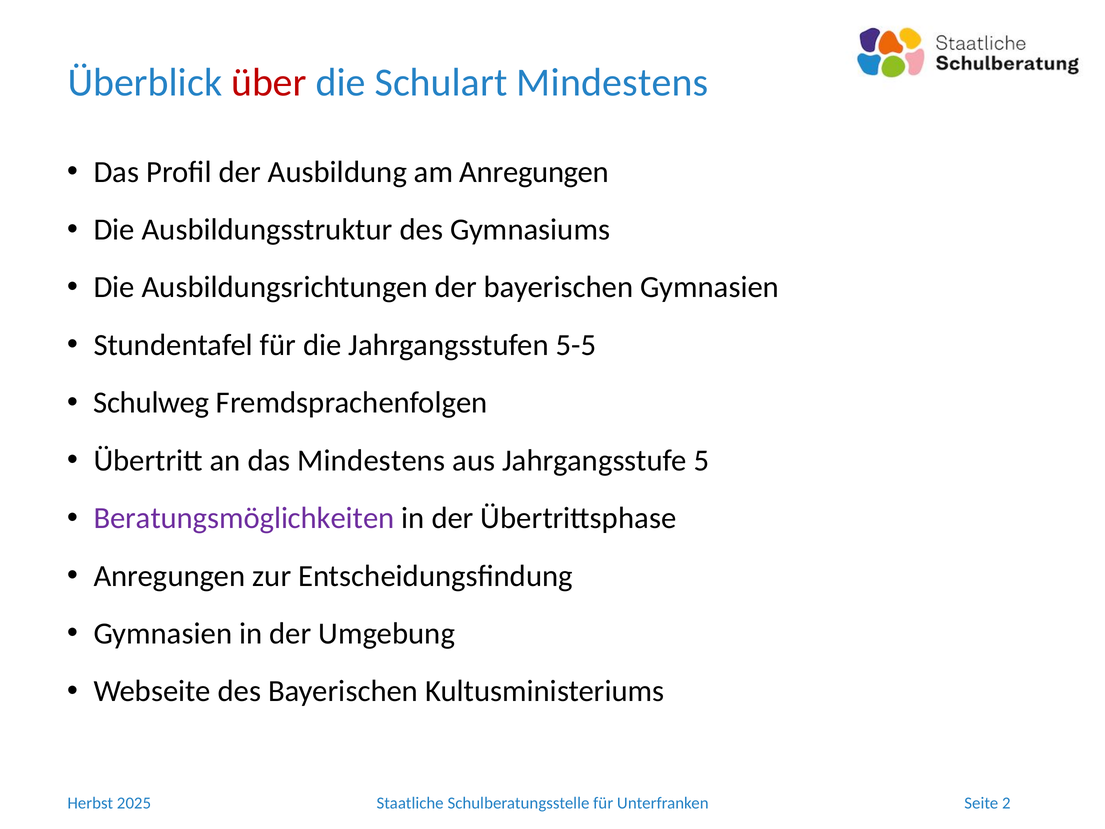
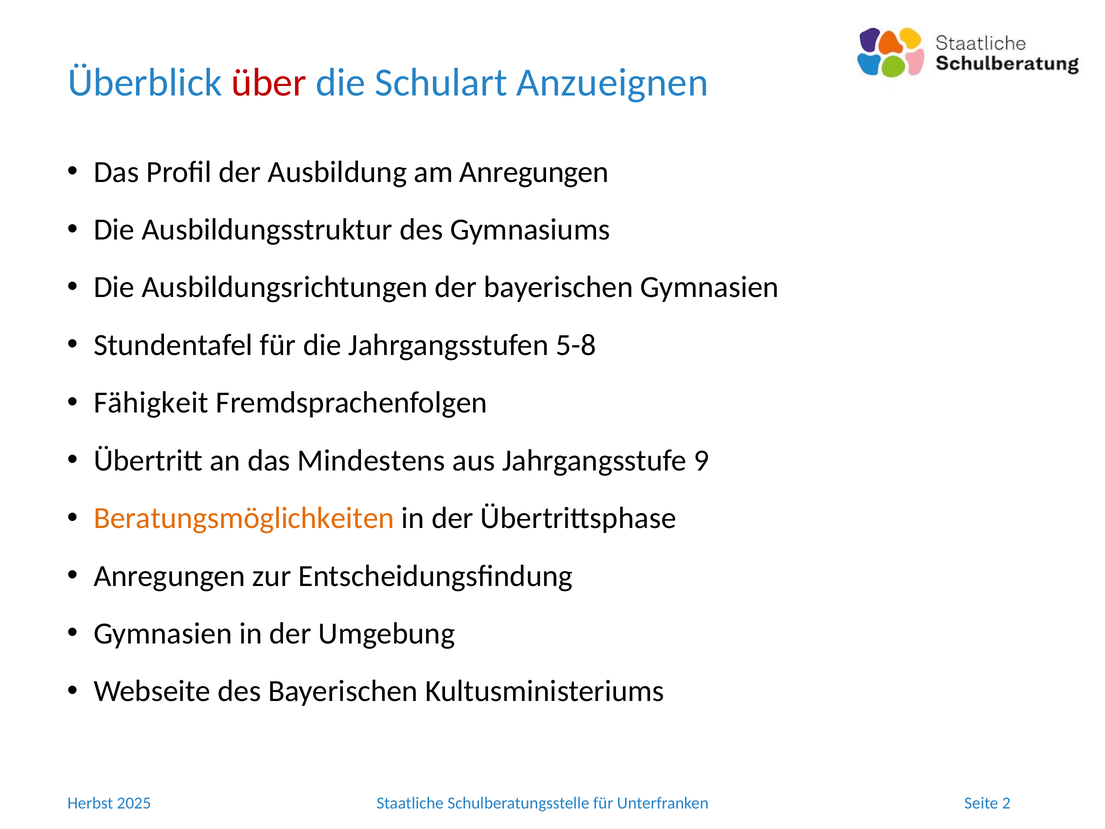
Schulart Mindestens: Mindestens -> Anzueignen (612, 83)
5-5: 5-5 -> 5-8 (576, 345)
Schulweg: Schulweg -> Fähigkeit (151, 403)
5: 5 -> 9 (701, 460)
Beratungsmöglichkeiten colour: purple -> orange (244, 518)
